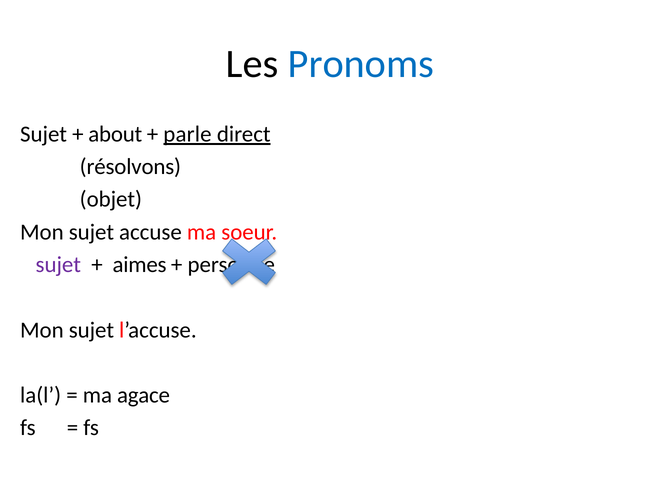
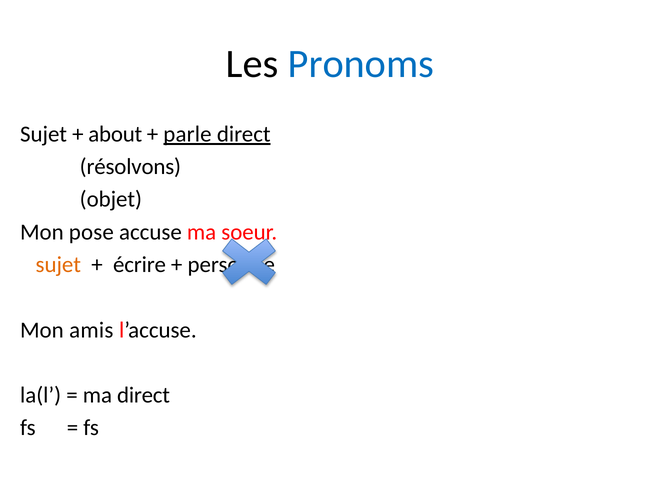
sujet: sujet -> pose (91, 232)
sujet colour: purple -> orange (58, 265)
aimes: aimes -> écrire (140, 265)
sujet: sujet -> amis (91, 330)
ma agace: agace -> direct (144, 395)
